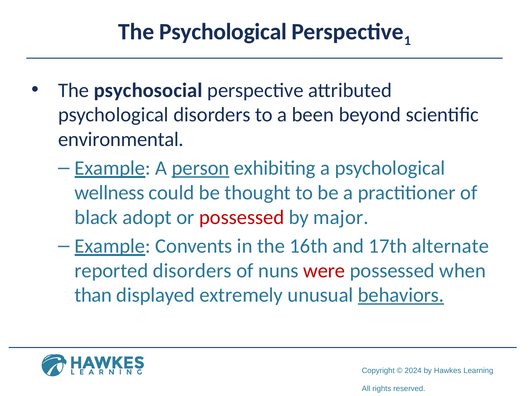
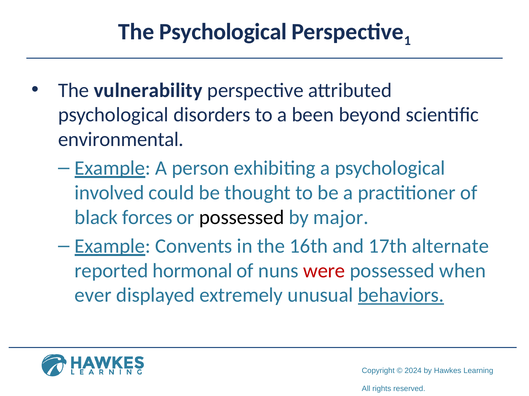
psychosocial: psychosocial -> vulnerability (148, 90)
person underline: present -> none (201, 168)
wellness: wellness -> involved (109, 193)
adopt: adopt -> forces (147, 218)
possessed colour: red -> black (242, 218)
reported disorders: disorders -> hormonal (192, 271)
than: than -> ever (93, 296)
